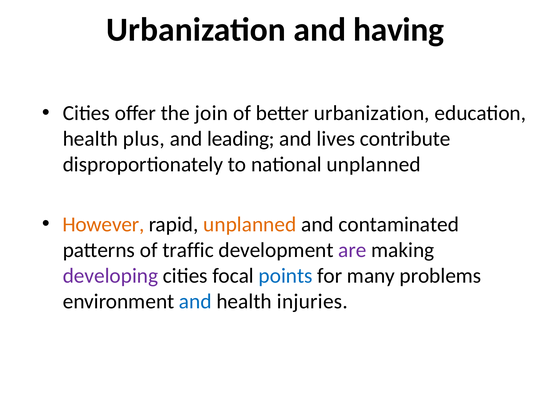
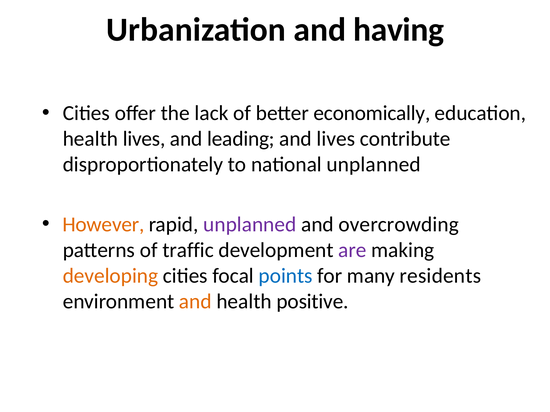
join: join -> lack (212, 113)
better urbanization: urbanization -> economically (372, 113)
health plus: plus -> lives (144, 139)
unplanned colour: orange -> purple (250, 225)
contaminated: contaminated -> overcrowding (399, 225)
developing colour: purple -> orange (110, 276)
problems: problems -> residents (440, 276)
and colour: blue -> orange (195, 302)
injuries: injuries -> positive (313, 302)
